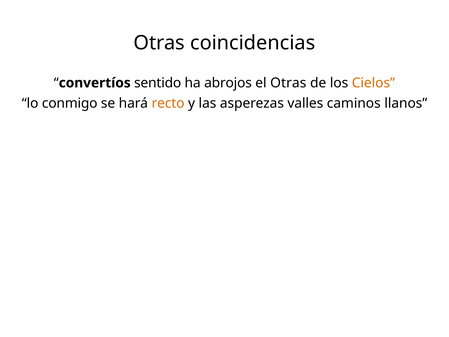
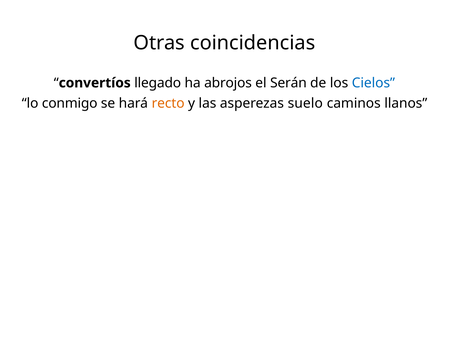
sentido: sentido -> llegado (158, 83)
el Otras: Otras -> Serán (288, 83)
Cielos colour: orange -> blue (373, 83)
valles: valles -> suelo (305, 103)
